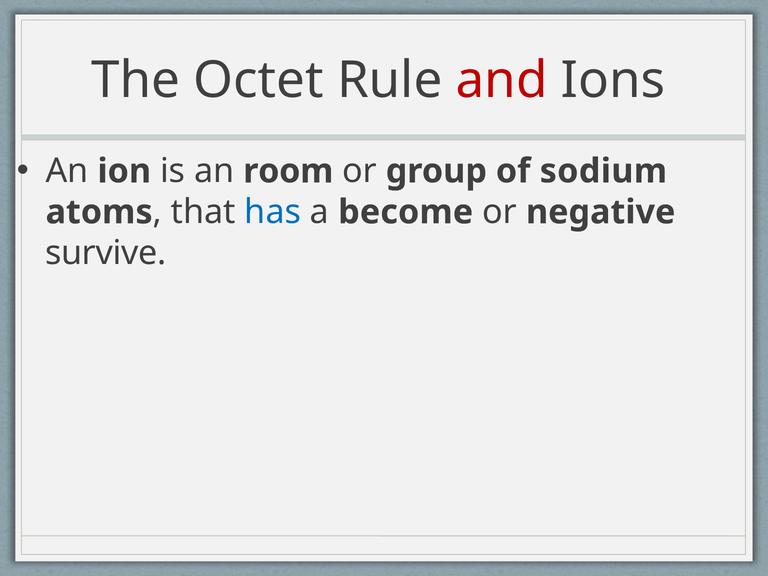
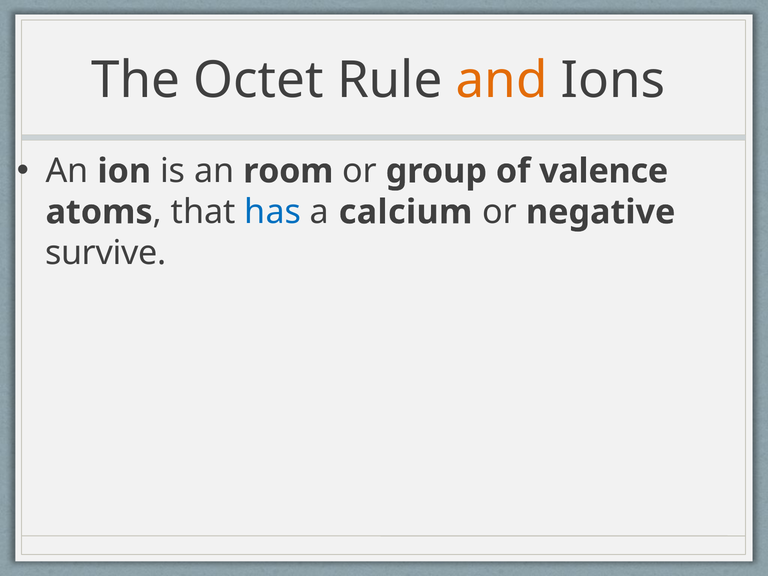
and colour: red -> orange (502, 80)
sodium: sodium -> valence (604, 171)
become: become -> calcium (406, 212)
